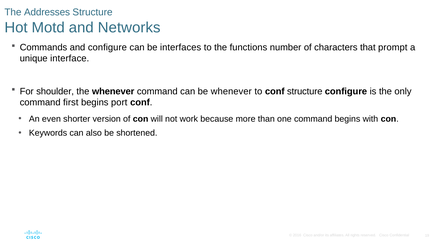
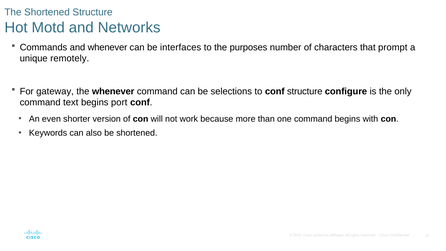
The Addresses: Addresses -> Shortened (47, 12)
and configure: configure -> whenever (107, 47)
functions: functions -> purposes (249, 47)
interface: interface -> remotely (70, 59)
shoulder: shoulder -> gateway (55, 91)
be whenever: whenever -> selections (231, 91)
first: first -> text (71, 102)
